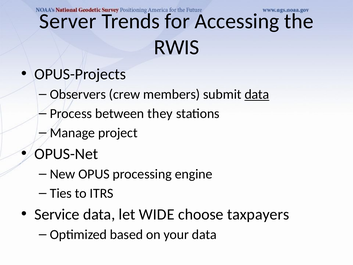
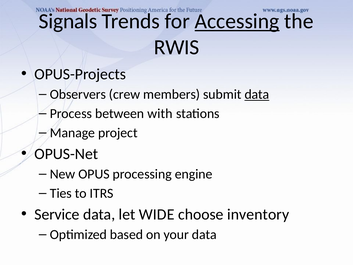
Server: Server -> Signals (68, 21)
Accessing underline: none -> present (237, 21)
they: they -> with (160, 114)
taxpayers: taxpayers -> inventory (258, 214)
